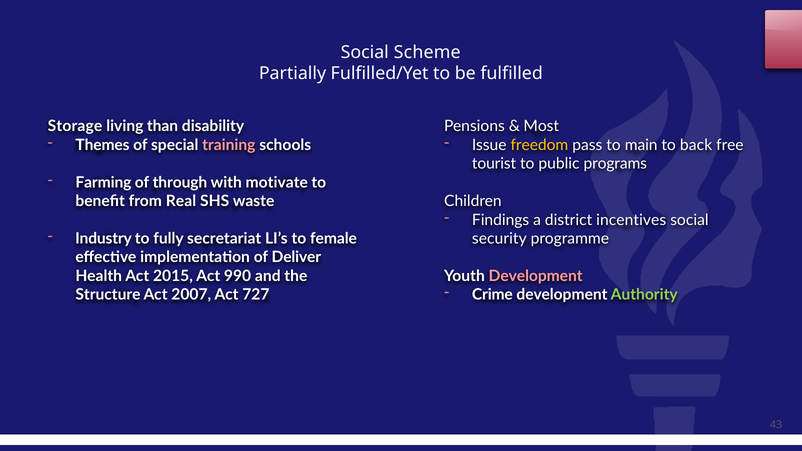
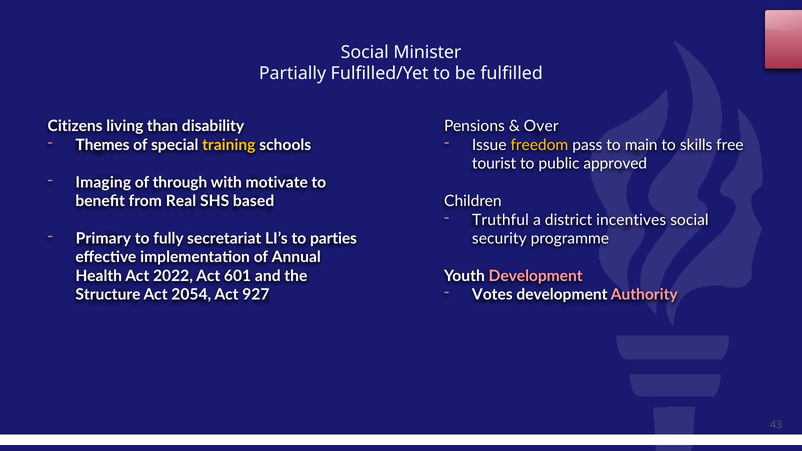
Scheme: Scheme -> Minister (427, 52)
Storage: Storage -> Citizens (75, 126)
Most: Most -> Over (541, 126)
training colour: pink -> yellow (229, 145)
back: back -> skills (696, 145)
programs: programs -> approved (615, 164)
Farming: Farming -> Imaging (103, 183)
waste: waste -> based (254, 201)
Findings: Findings -> Truthful (500, 220)
Industry: Industry -> Primary (103, 239)
female: female -> parties (334, 239)
Deliver: Deliver -> Annual (296, 257)
2015: 2015 -> 2022 (173, 276)
990: 990 -> 601 (238, 276)
Crime: Crime -> Votes (492, 295)
Authority colour: light green -> pink (644, 295)
2007: 2007 -> 2054 (191, 295)
727: 727 -> 927 (256, 295)
